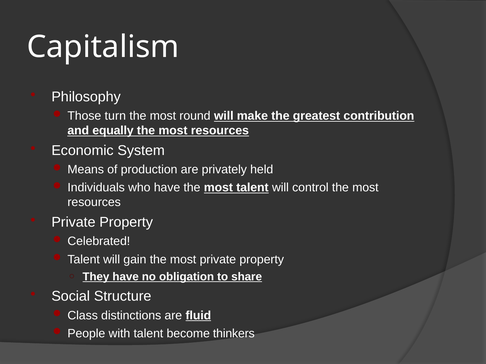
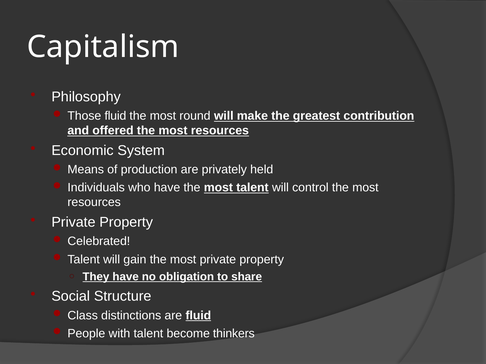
Those turn: turn -> fluid (115, 116)
equally: equally -> offered (113, 131)
